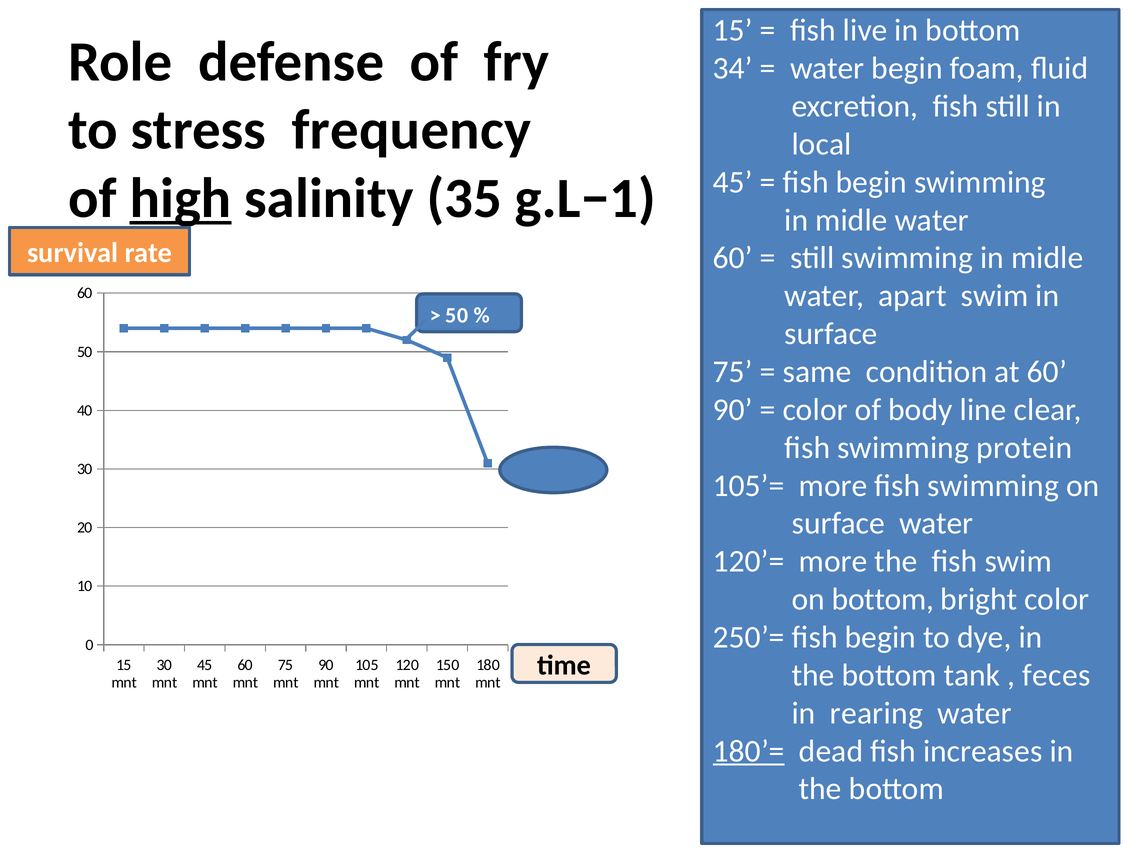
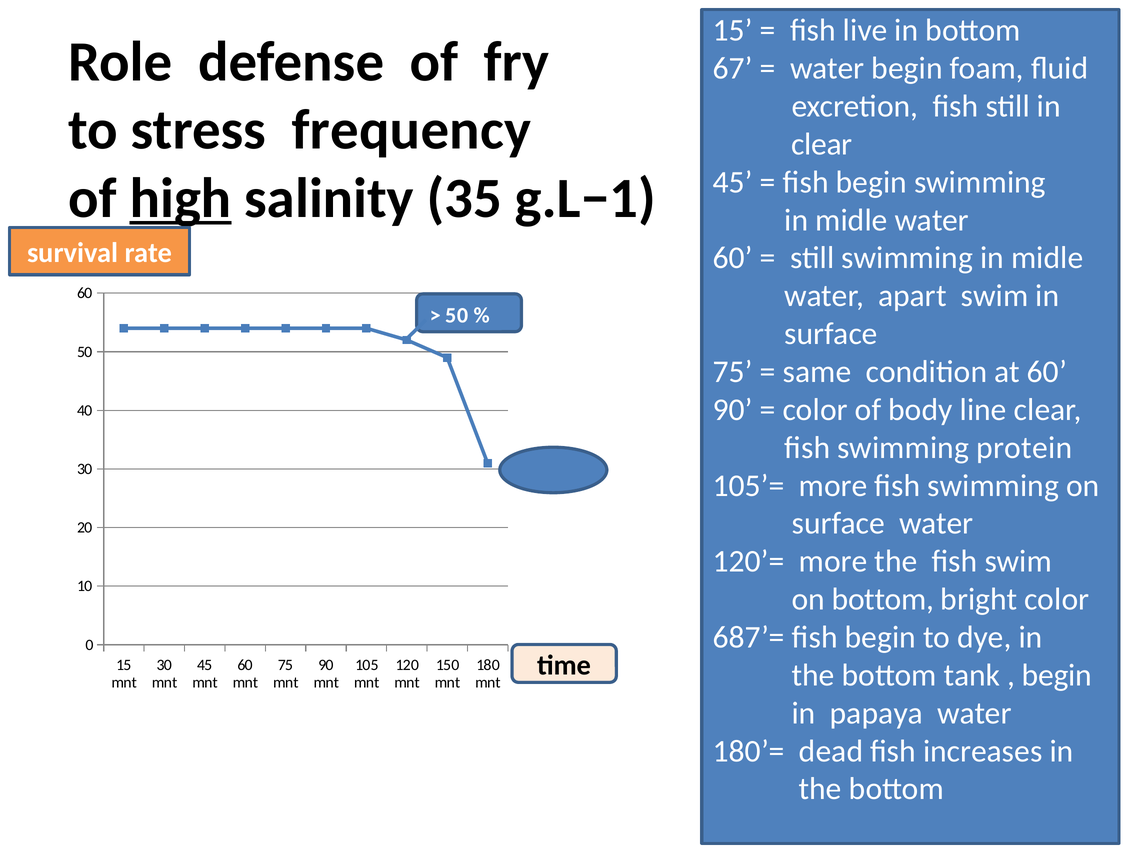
34: 34 -> 67 (733, 68)
local: local -> clear (822, 144)
250’=: 250’= -> 687’= (749, 638)
feces: feces -> begin (1057, 676)
rearing: rearing -> papaya (876, 714)
180’= underline: present -> none (749, 752)
